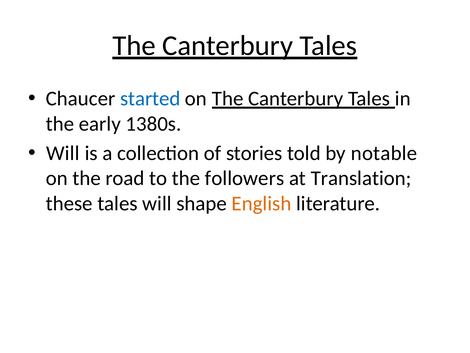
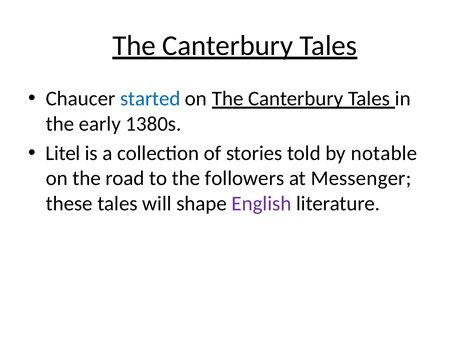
Will: Will -> Litel (63, 153)
Translation: Translation -> Messenger (361, 178)
English colour: orange -> purple (261, 203)
